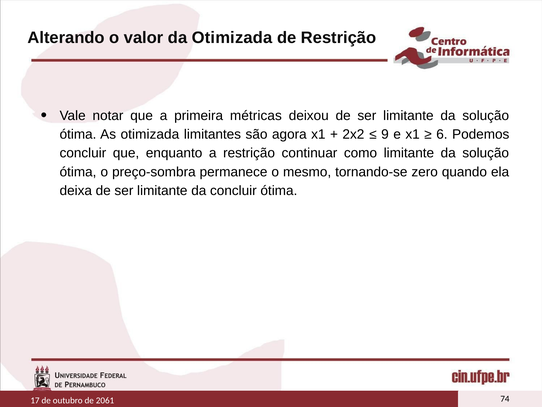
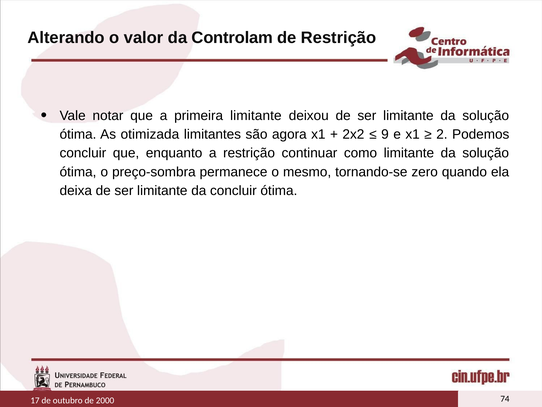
da Otimizada: Otimizada -> Controlam (232, 38)
primeira métricas: métricas -> limitante (256, 116)
6: 6 -> 2 (442, 134)
2061: 2061 -> 2000 (105, 400)
